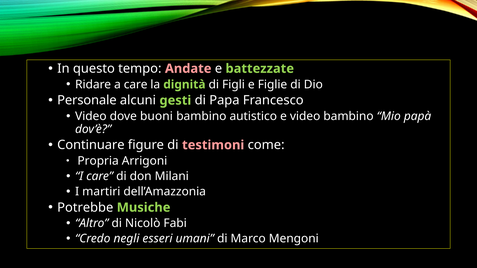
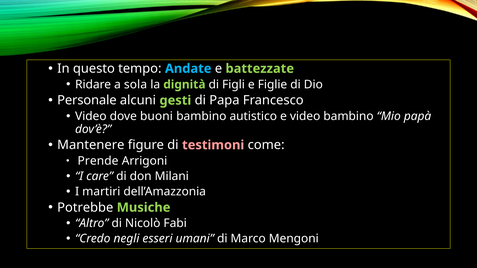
Andate colour: pink -> light blue (188, 69)
a care: care -> sola (136, 85)
Continuare: Continuare -> Mantenere (91, 145)
Propria: Propria -> Prende (98, 161)
